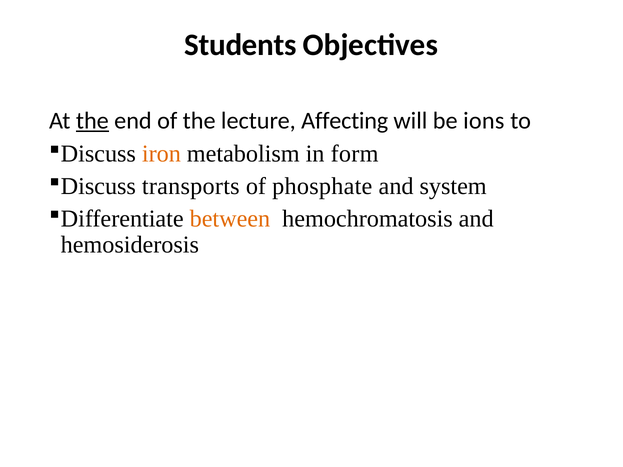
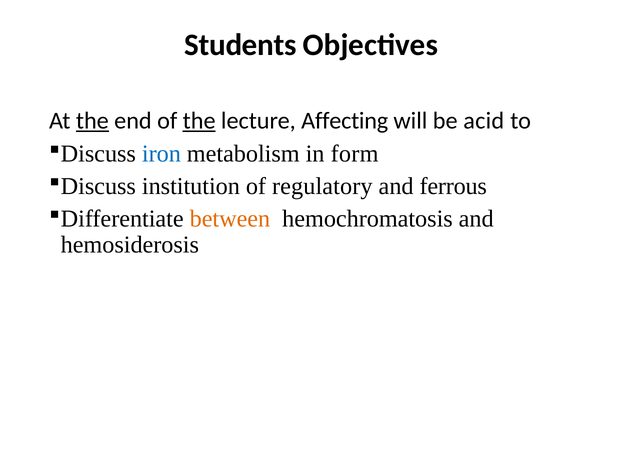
the underline: none -> present (199, 121)
ions: ions -> acid (484, 121)
iron colour: orange -> blue (161, 154)
transports: transports -> institution (191, 186)
phosphate: phosphate -> regulatory (322, 186)
system: system -> ferrous (453, 186)
